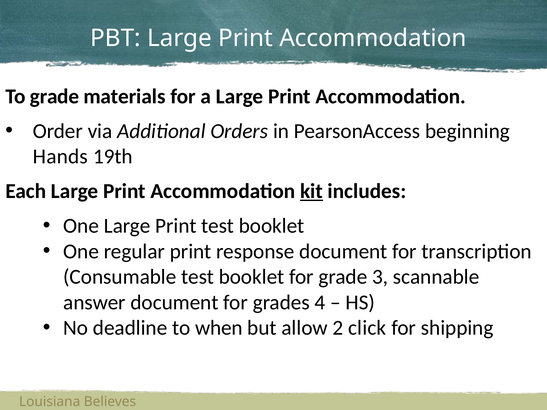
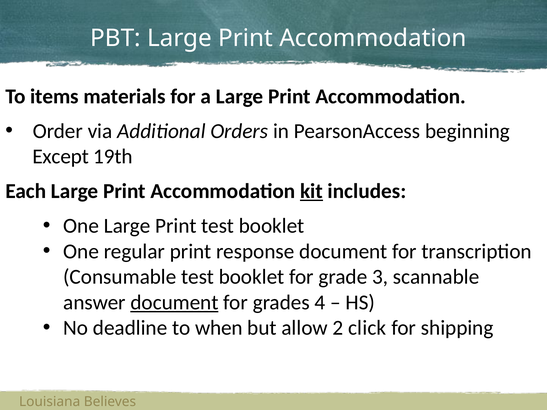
To grade: grade -> items (54, 96)
Hands: Hands -> Except (61, 157)
document underline: none -> present (174, 303)
